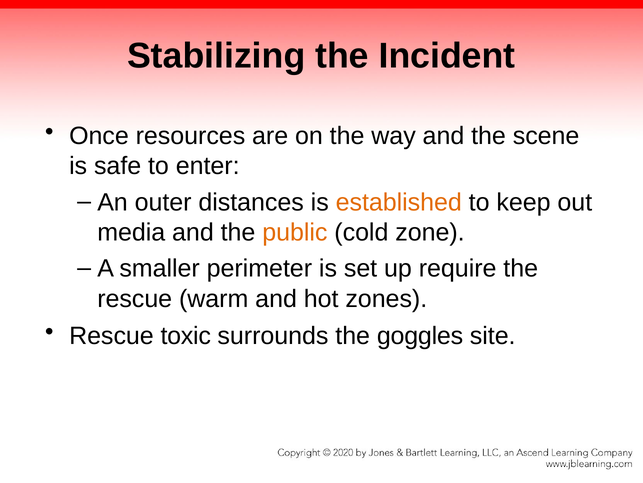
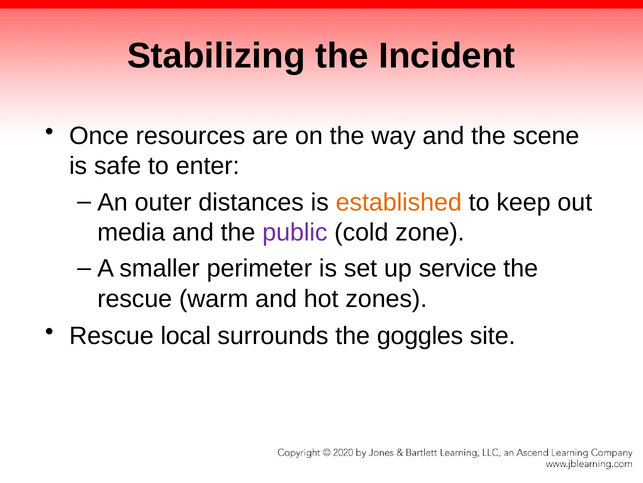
public colour: orange -> purple (295, 232)
require: require -> service (458, 268)
toxic: toxic -> local (186, 335)
